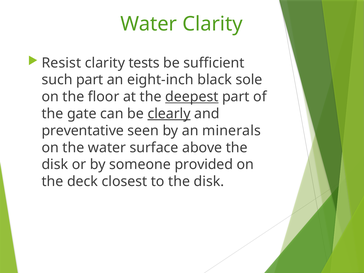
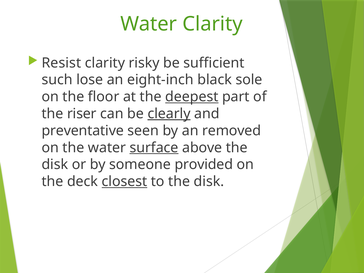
tests: tests -> risky (144, 63)
such part: part -> lose (90, 80)
gate: gate -> riser (82, 114)
minerals: minerals -> removed (232, 131)
surface underline: none -> present (154, 148)
closest underline: none -> present (124, 182)
